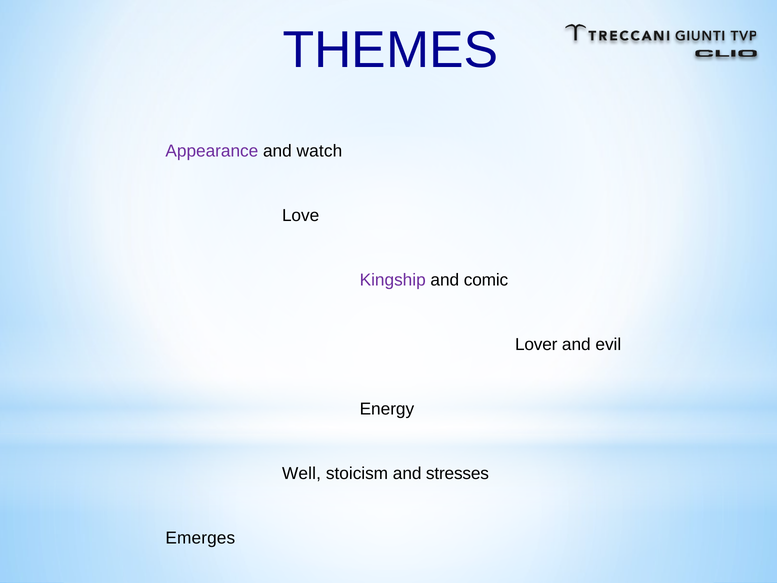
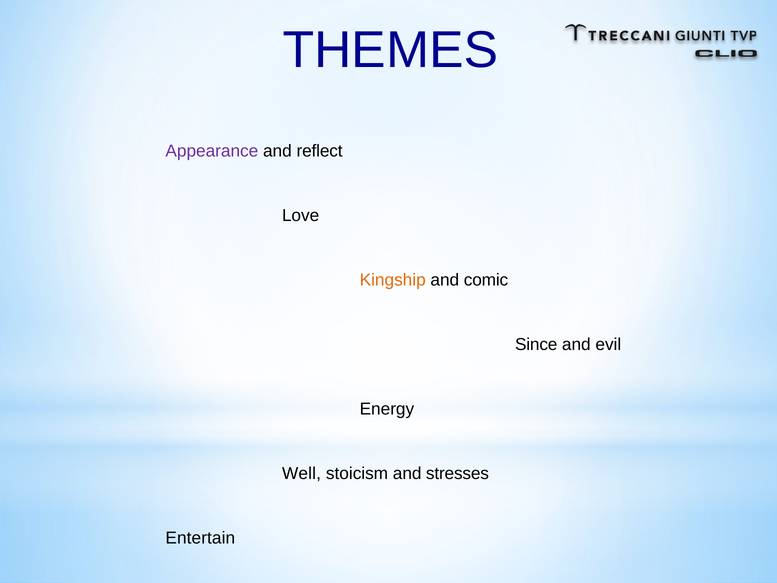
watch: watch -> reflect (320, 151)
Kingship colour: purple -> orange (393, 280)
Lover: Lover -> Since (536, 344)
Emerges: Emerges -> Entertain (200, 538)
